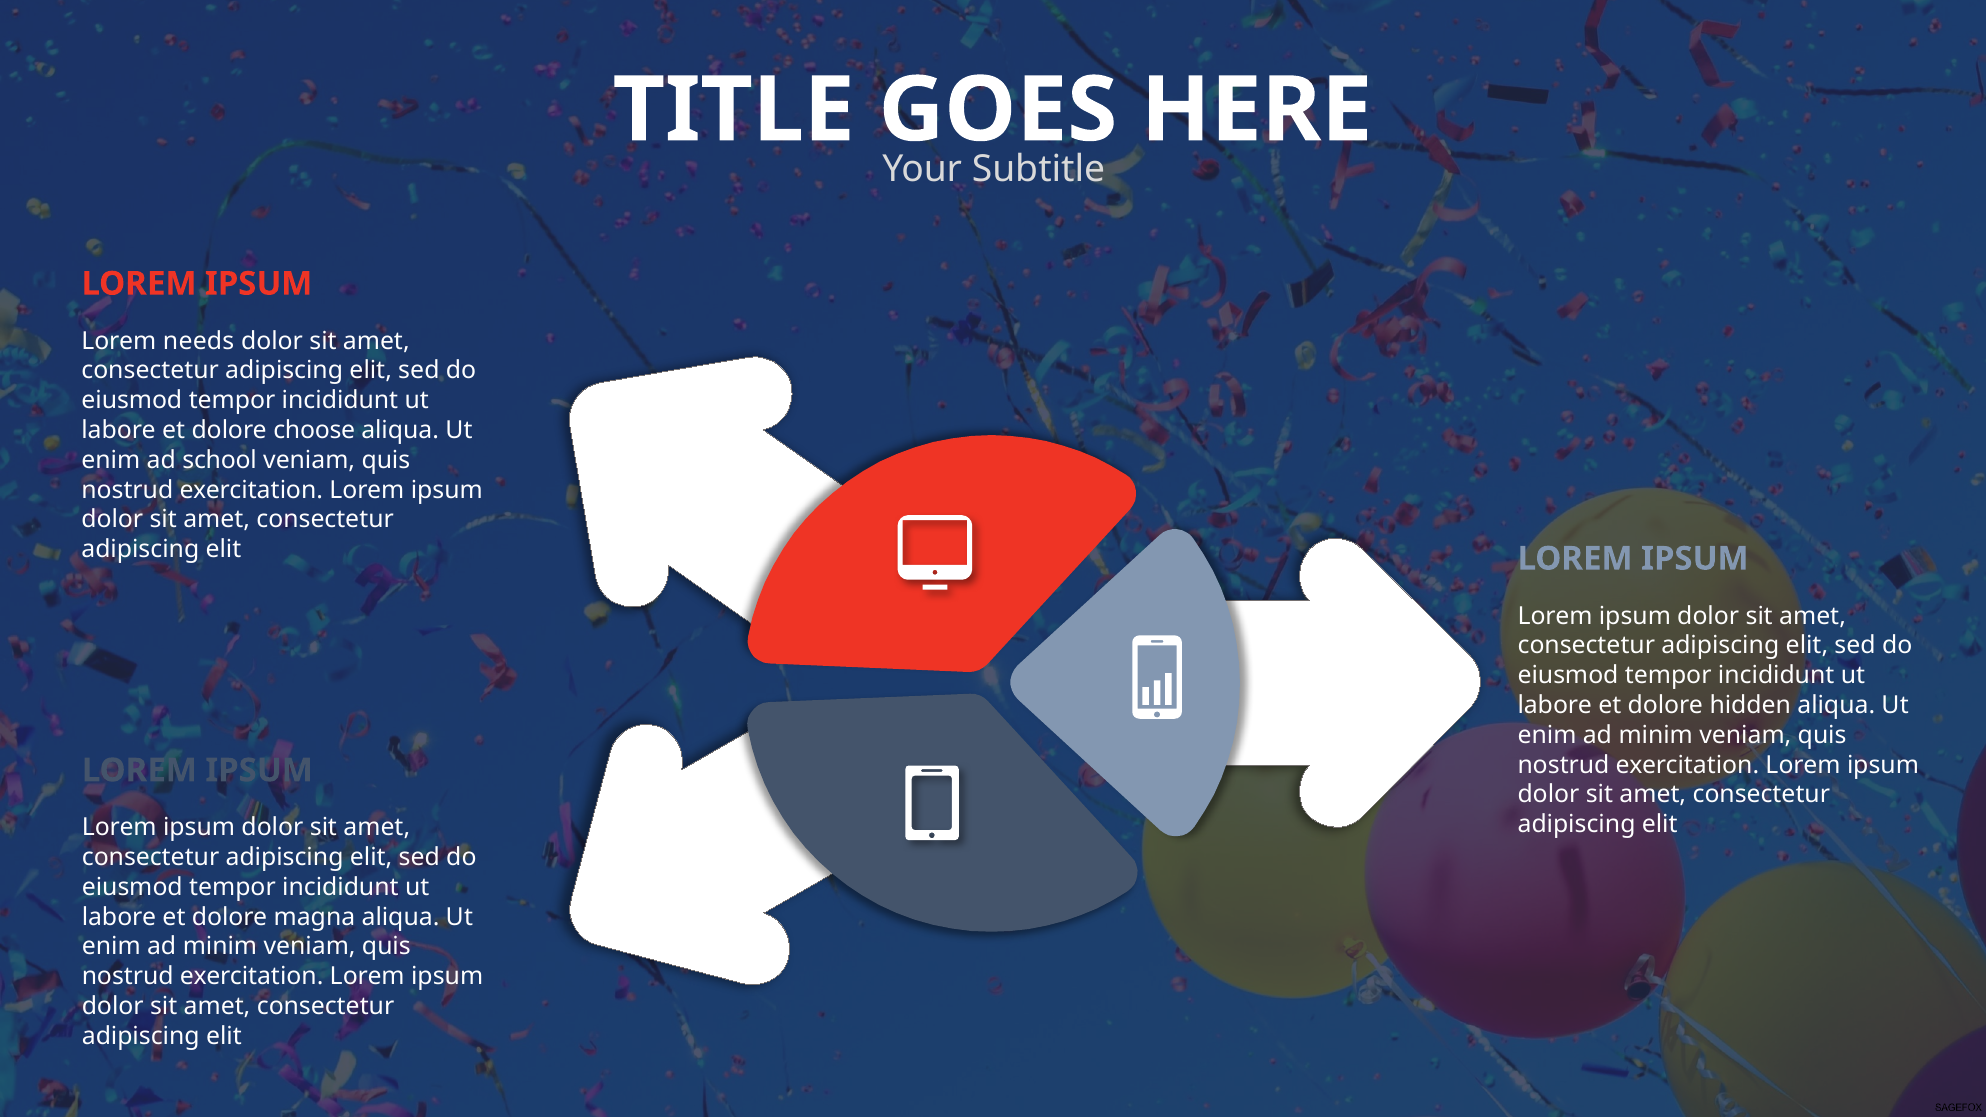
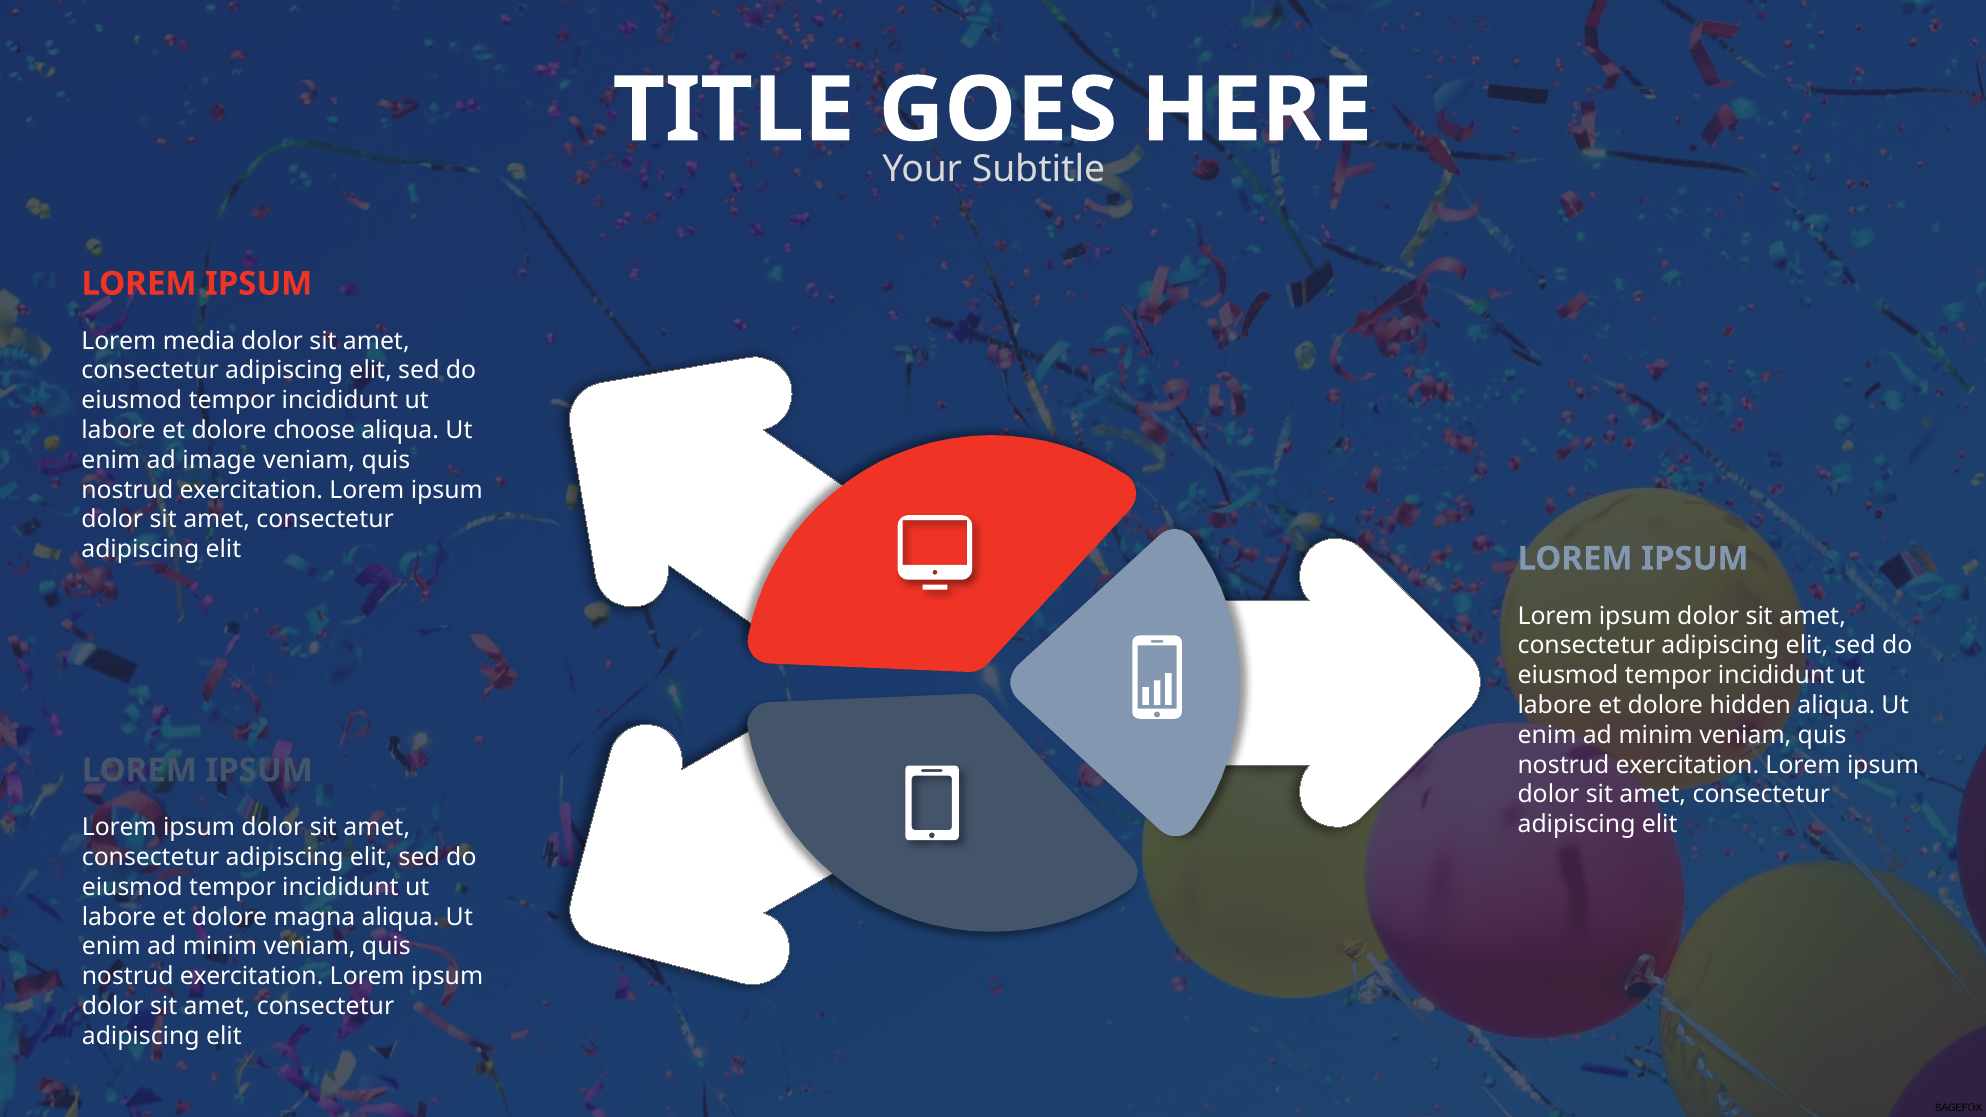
needs: needs -> media (199, 341)
school: school -> image (219, 460)
